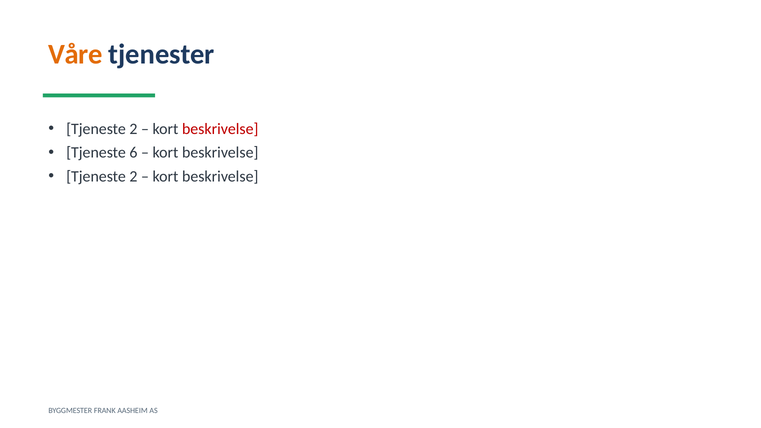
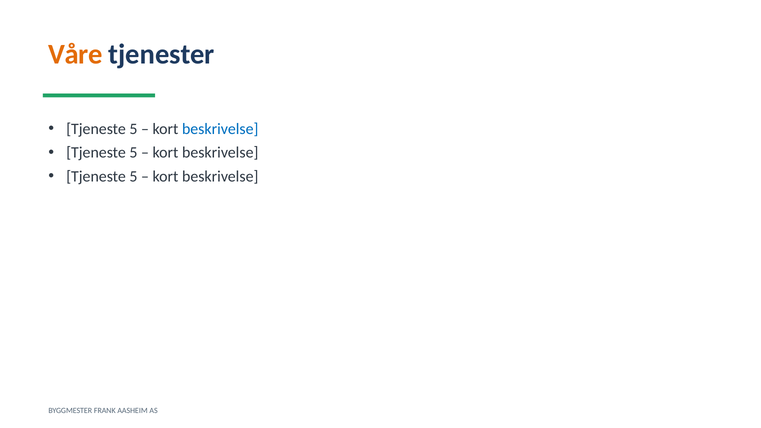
2: 2 -> 5 (133, 129)
beskrivelse colour: red -> blue (220, 129)
6: 6 -> 5 (133, 153)
2: 2 -> 5 (133, 176)
